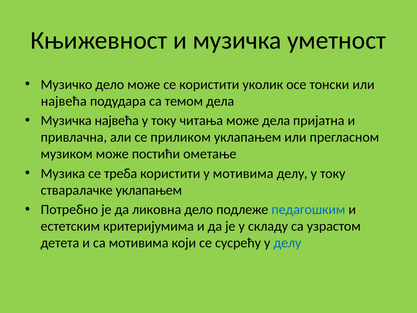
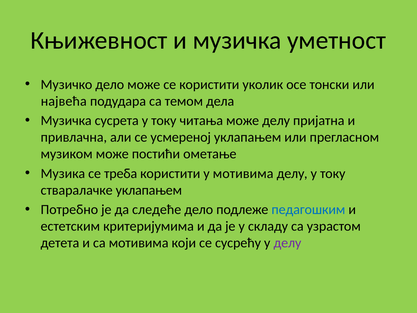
Музичка највећа: највећа -> сусрета (117, 121)
може дела: дела -> делу (276, 121)
приликом: приликом -> усмереној (181, 137)
ликовна: ликовна -> следеће (157, 209)
делу colour: blue -> purple (287, 243)
